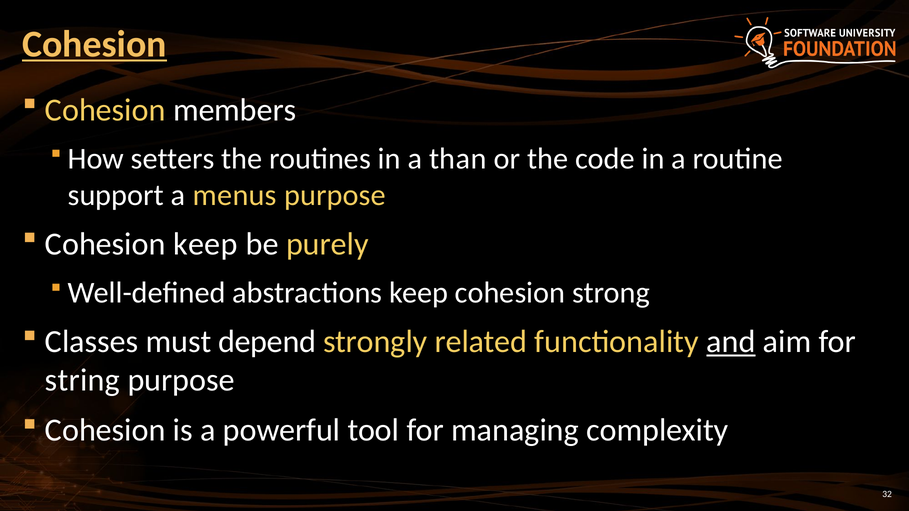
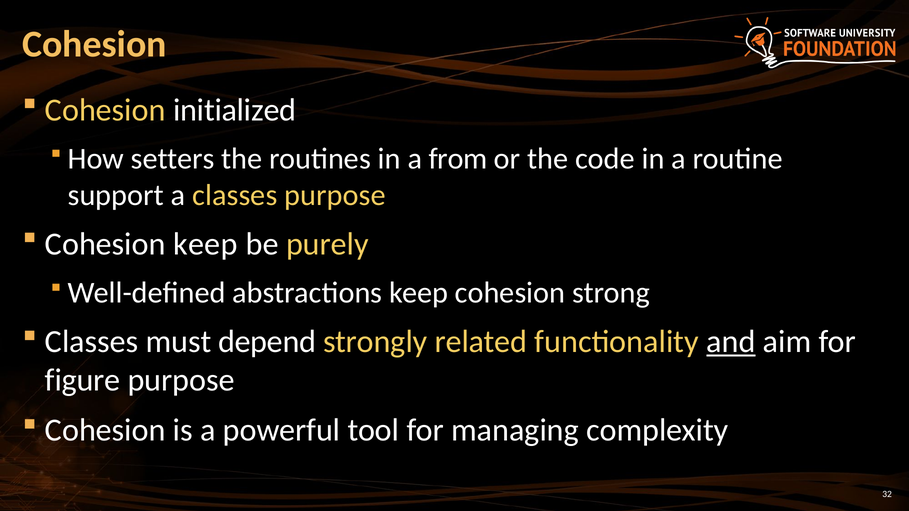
Cohesion underline: present -> none (94, 44)
members: members -> initialized (235, 110)
than: than -> from (458, 159)
a menus: menus -> classes (235, 195)
string: string -> figure (83, 381)
